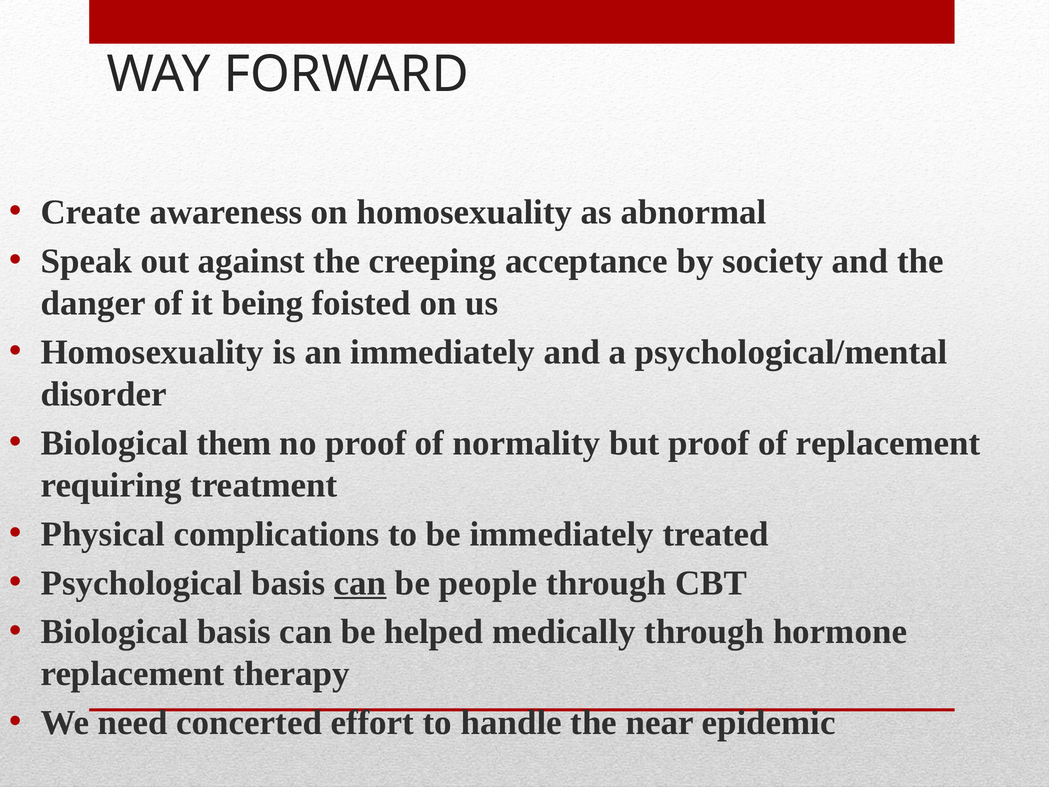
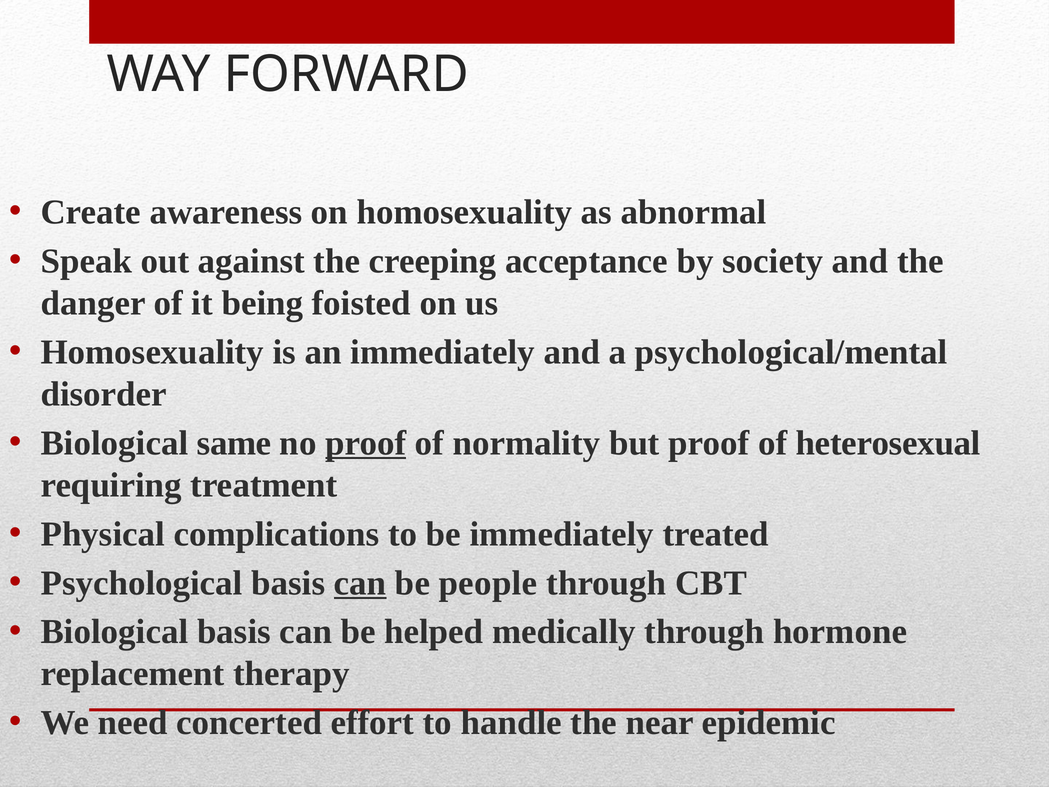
them: them -> same (234, 443)
proof underline: none -> present (366, 443)
of replacement: replacement -> heterosexual (888, 443)
